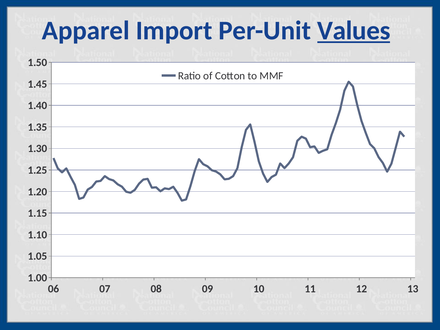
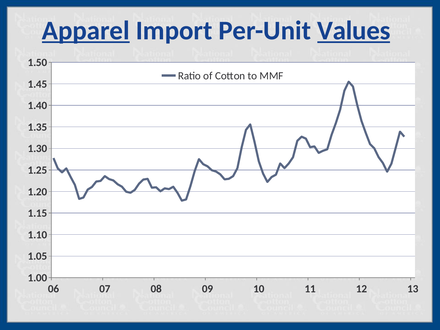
Apparel underline: none -> present (86, 31)
